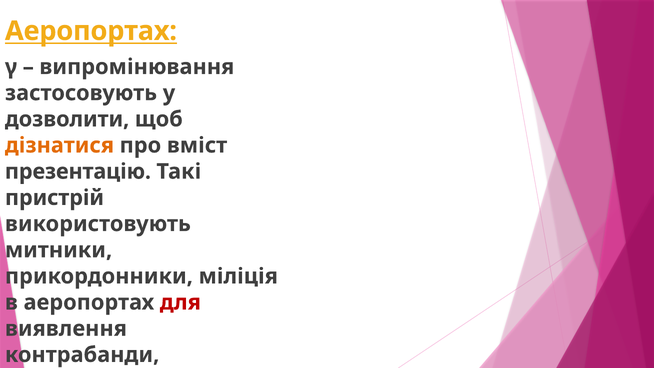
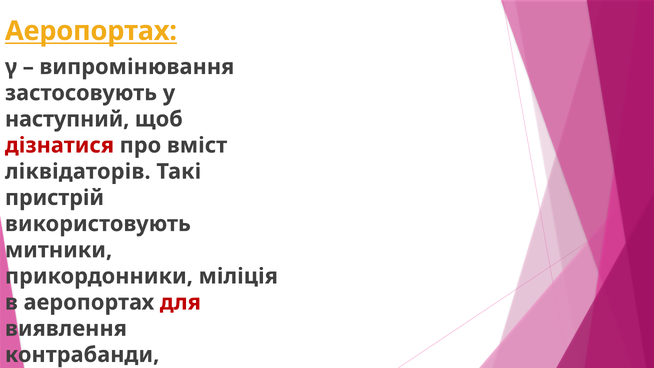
дозволити: дозволити -> наступний (67, 119)
дізнатися colour: orange -> red (59, 145)
презентацію: презентацію -> ліквідаторів (78, 171)
